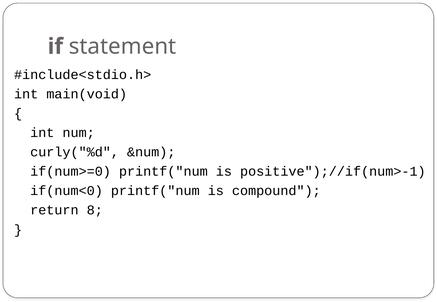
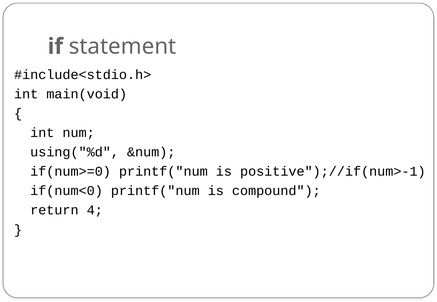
curly("%d: curly("%d -> using("%d (75, 152)
8: 8 -> 4 (95, 211)
